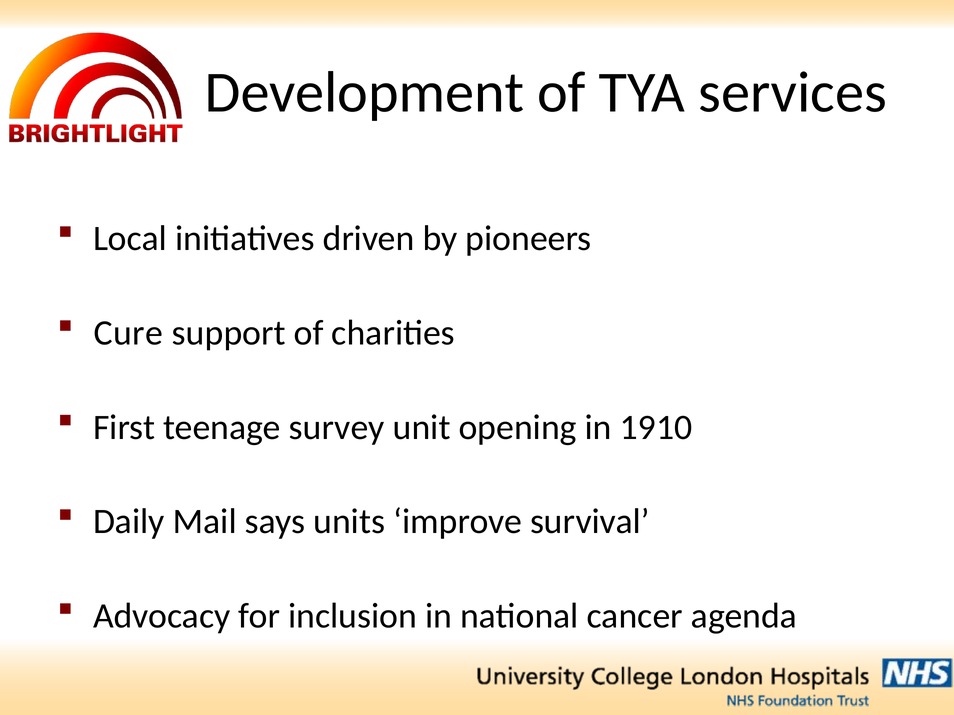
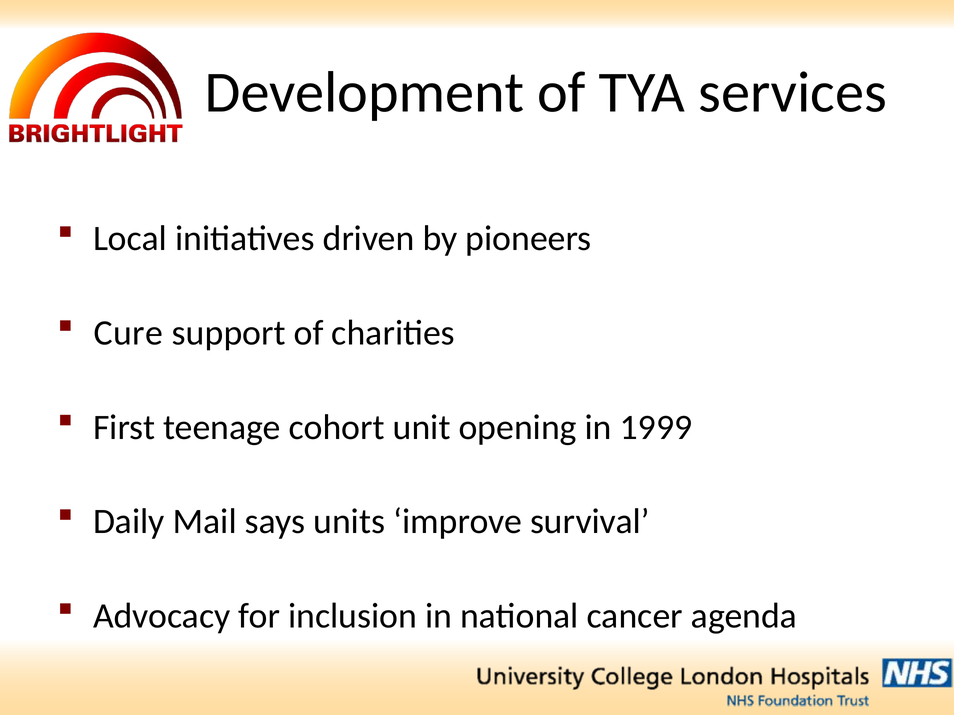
survey: survey -> cohort (337, 428)
1910: 1910 -> 1999 (656, 428)
